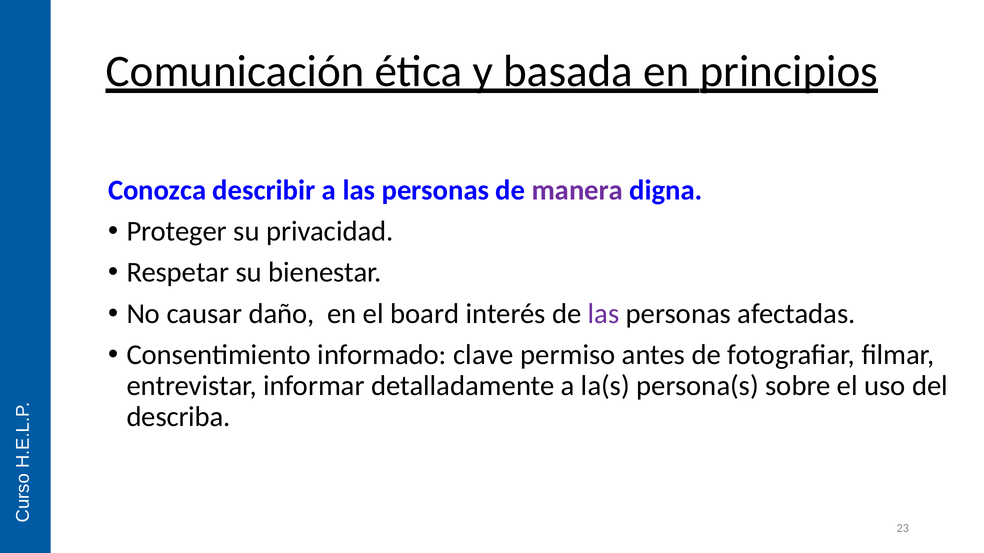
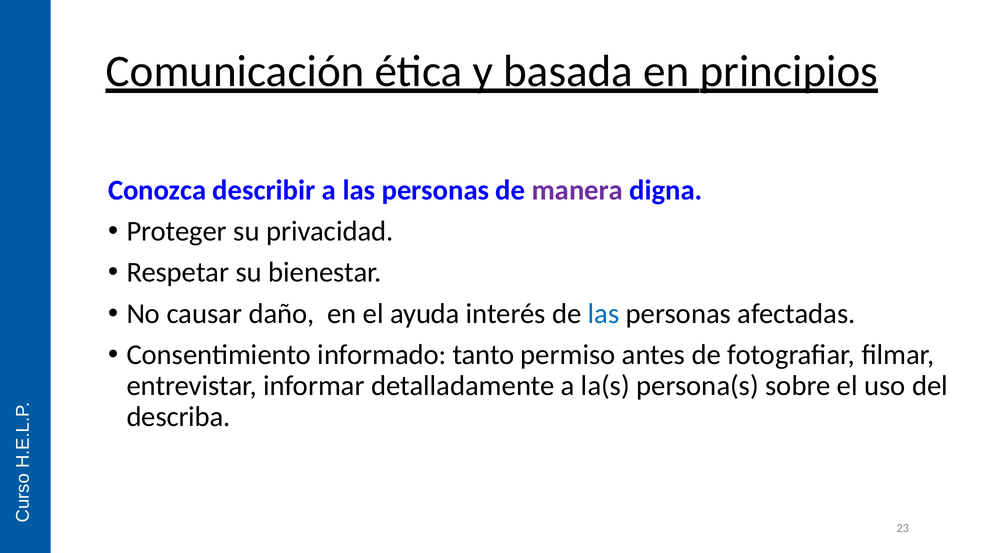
board: board -> ayuda (425, 314)
las colour: purple -> blue (604, 314)
clave: clave -> tanto (484, 355)
